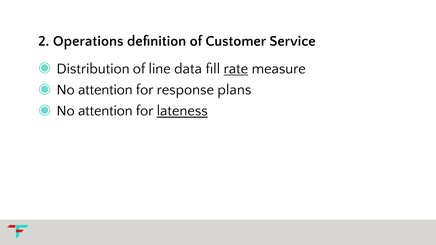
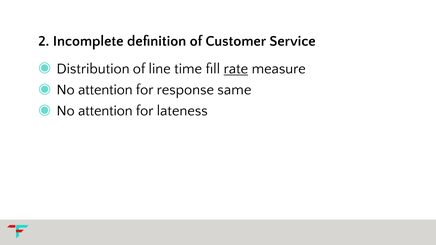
Operations: Operations -> Incomplete (88, 41)
data: data -> time (188, 69)
plans: plans -> same (234, 90)
lateness underline: present -> none (182, 111)
